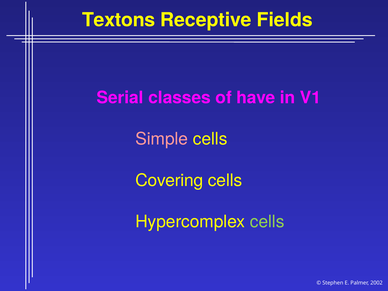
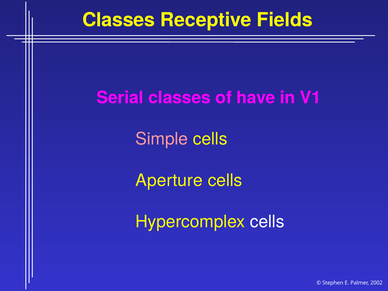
Textons: Textons -> Classes (119, 20)
Covering: Covering -> Aperture (169, 180)
cells colour: light green -> white (267, 222)
